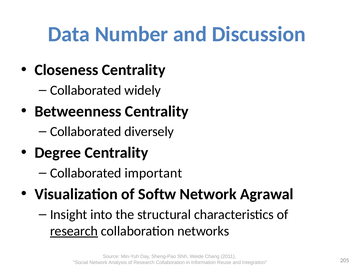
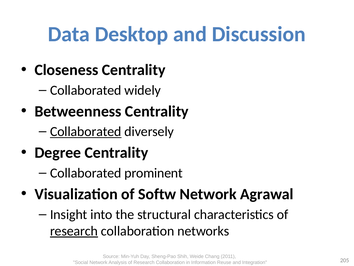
Number: Number -> Desktop (132, 34)
Collaborated underline: none -> present (86, 131)
important: important -> prominent (154, 173)
